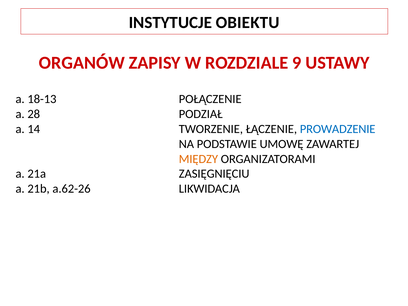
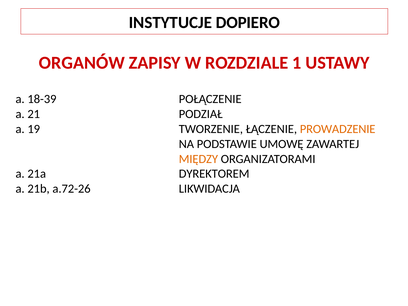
OBIEKTU: OBIEKTU -> DOPIERO (248, 22)
9: 9 -> 1 (297, 63)
18-13: 18-13 -> 18-39 (42, 99)
28: 28 -> 21 (34, 114)
14: 14 -> 19 (34, 129)
PROWADZENIE colour: blue -> orange (338, 129)
ZASIĘGNIĘCIU: ZASIĘGNIĘCIU -> DYREKTOREM (214, 174)
a.62-26: a.62-26 -> a.72-26 (72, 189)
